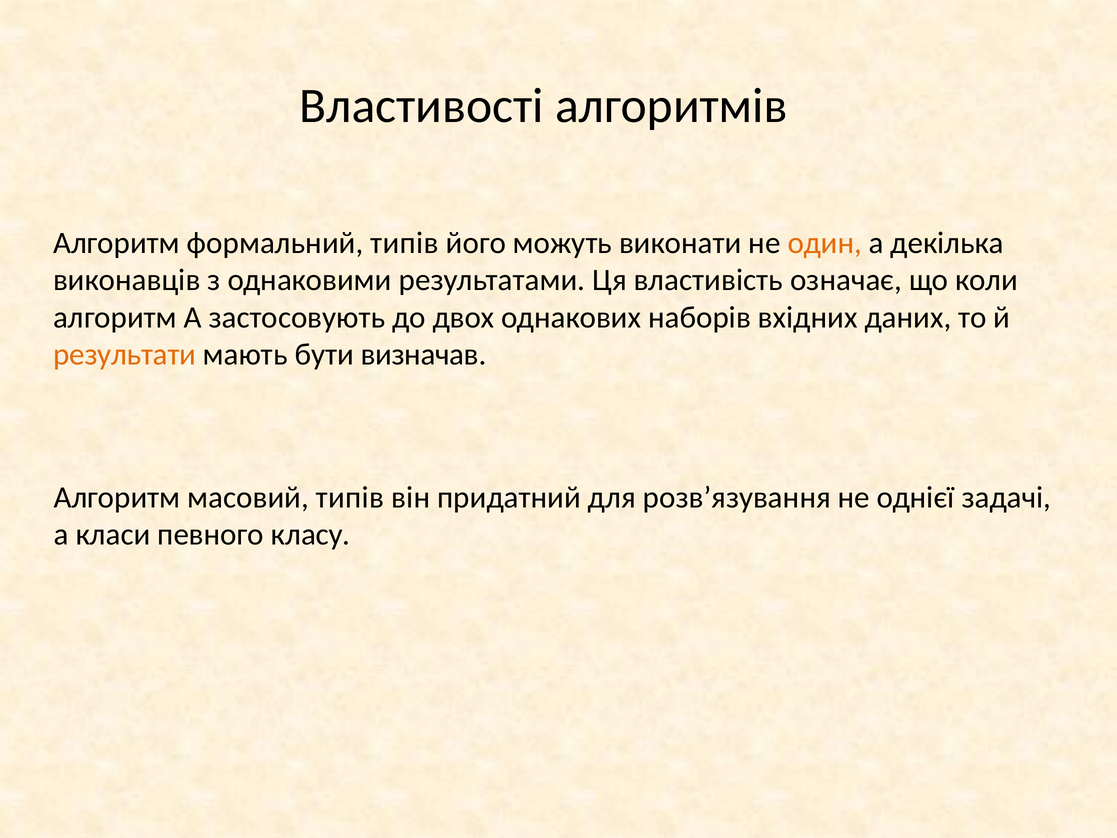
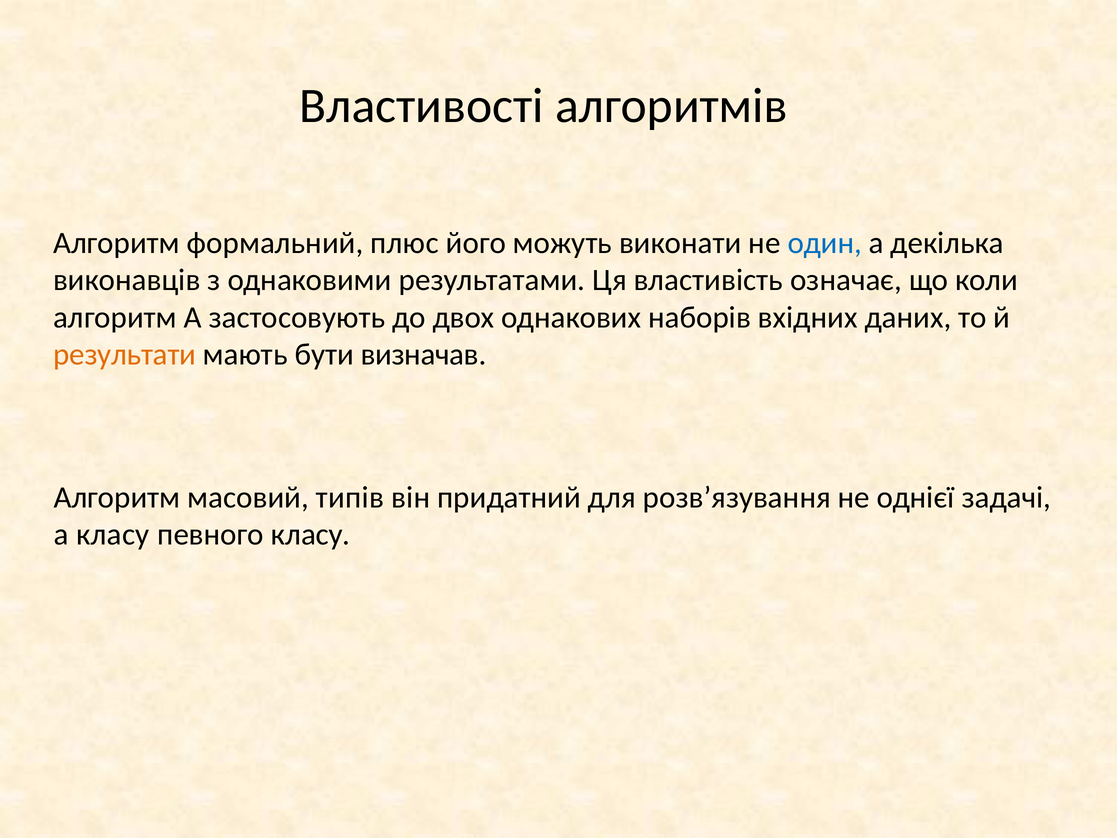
формальний типів: типів -> плюс (405, 243)
один colour: orange -> blue (825, 243)
а класи: класи -> класу (113, 534)
